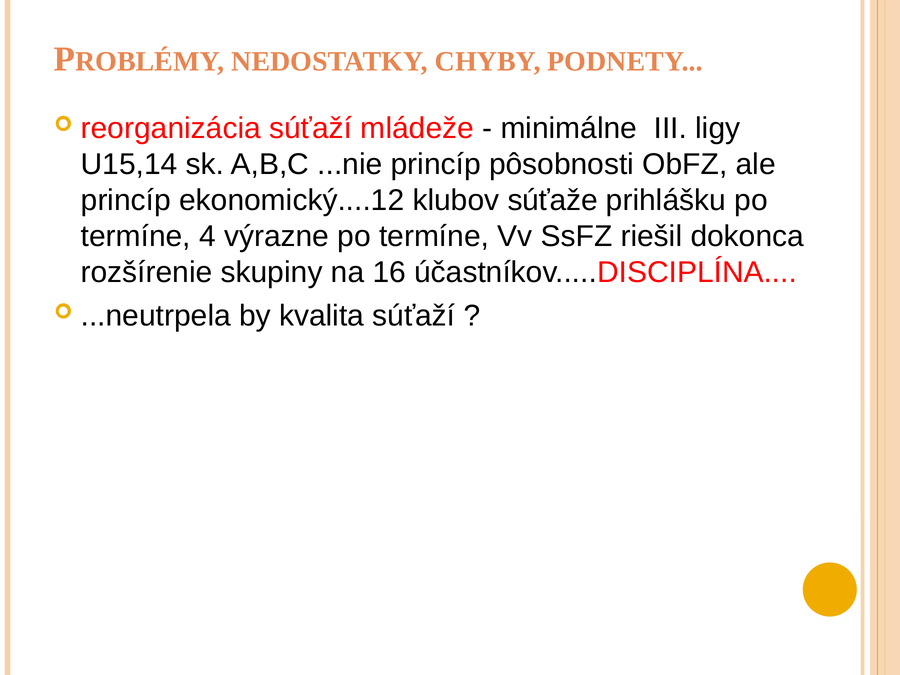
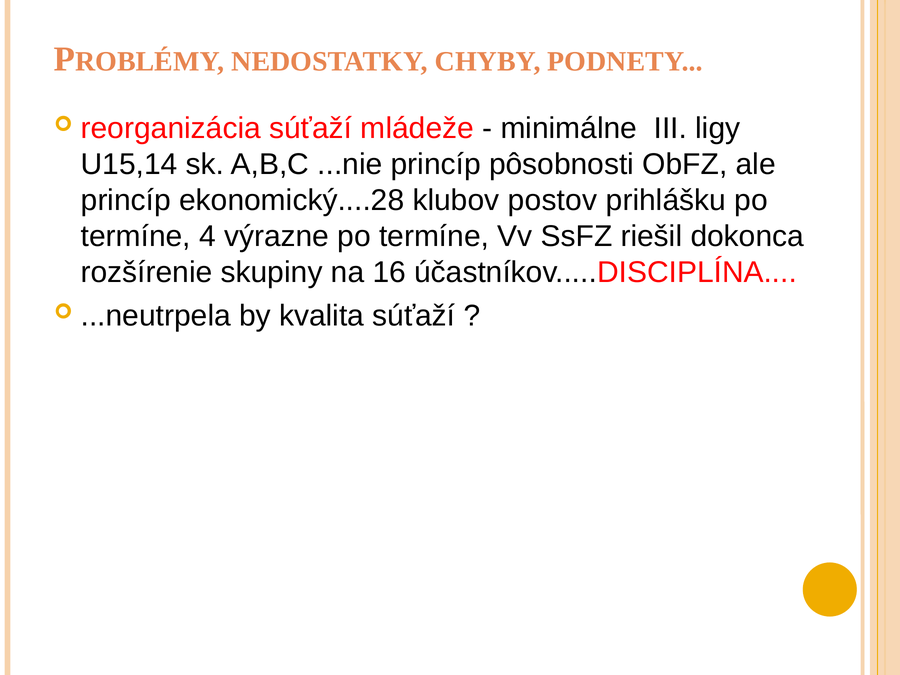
ekonomický....12: ekonomický....12 -> ekonomický....28 (292, 200)
súťaže: súťaže -> postov (552, 200)
